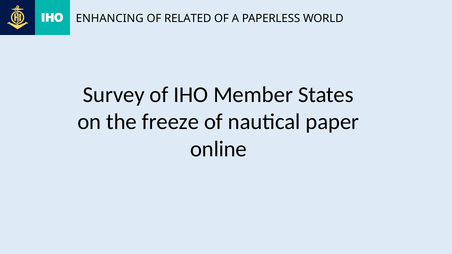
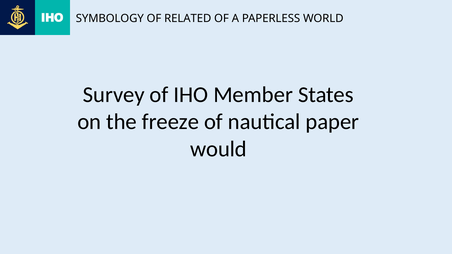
ENHANCING: ENHANCING -> SYMBOLOGY (110, 18)
online: online -> would (218, 149)
